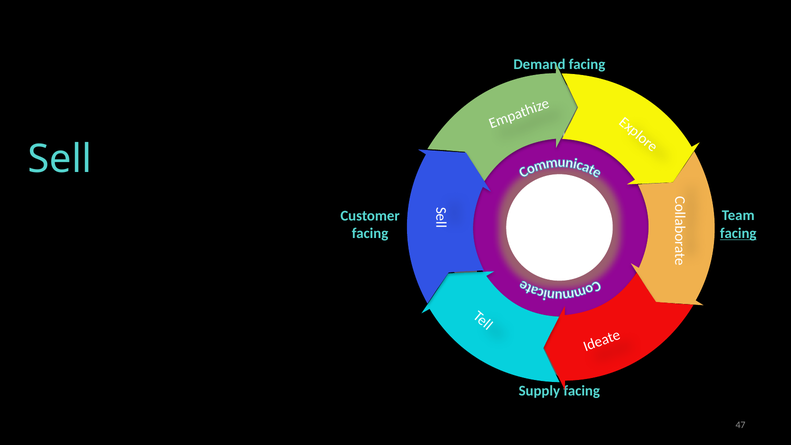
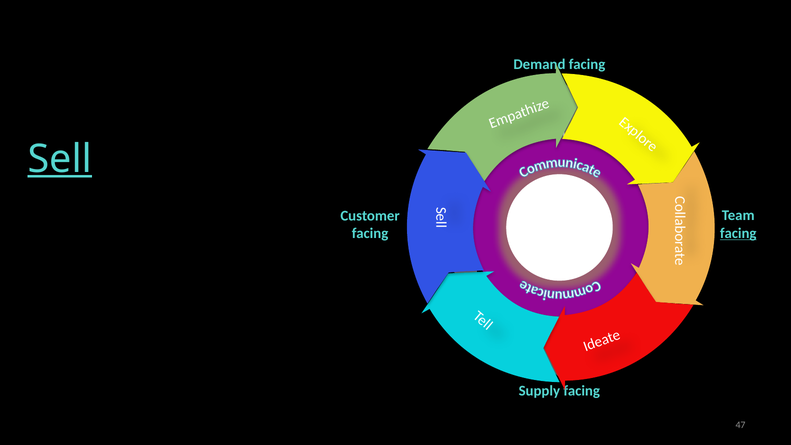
Sell underline: none -> present (60, 159)
